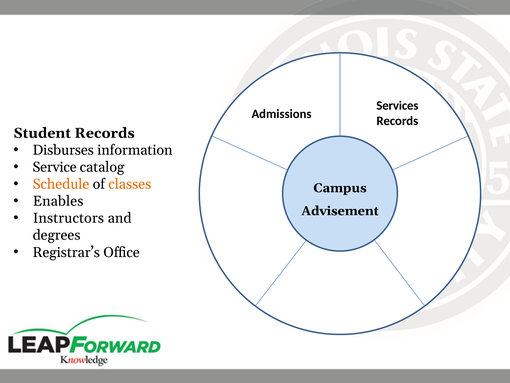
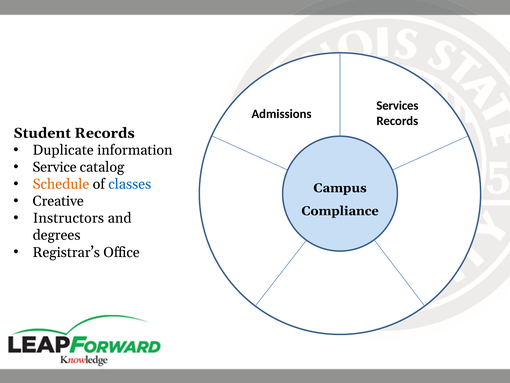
Disburses: Disburses -> Duplicate (63, 150)
classes colour: orange -> blue (130, 184)
Enables: Enables -> Creative (58, 201)
Advisement: Advisement -> Compliance (340, 211)
